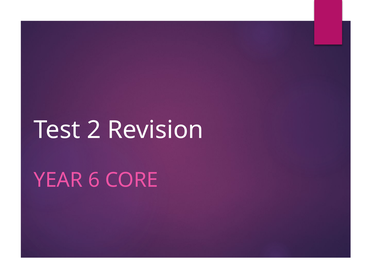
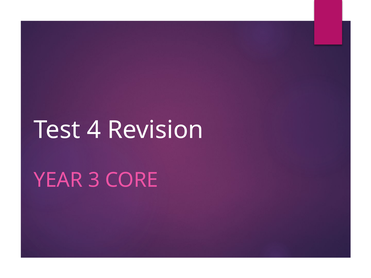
2: 2 -> 4 (94, 130)
6: 6 -> 3 (94, 180)
